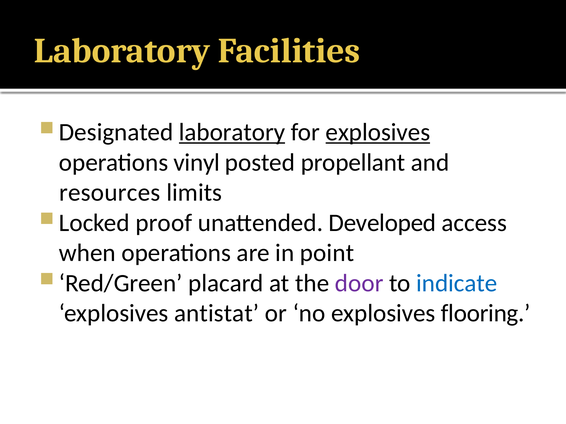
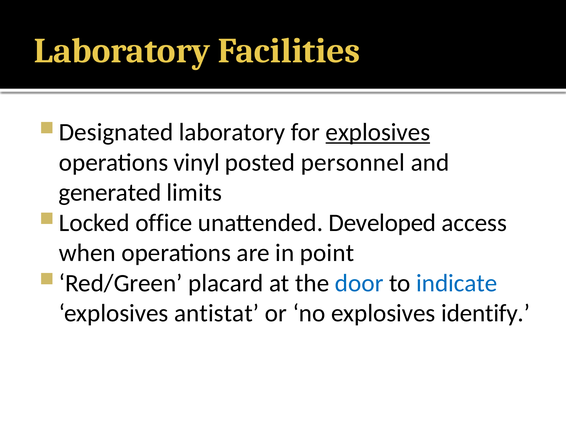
laboratory underline: present -> none (232, 132)
propellant: propellant -> personnel (353, 163)
resources: resources -> generated (110, 193)
proof: proof -> office (164, 223)
door colour: purple -> blue (359, 283)
flooring: flooring -> identify (486, 314)
